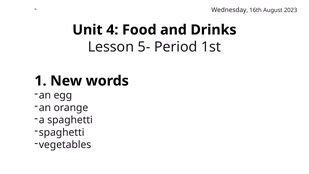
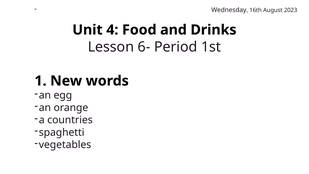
5-: 5- -> 6- (144, 47)
a spaghetti: spaghetti -> countries (70, 120)
